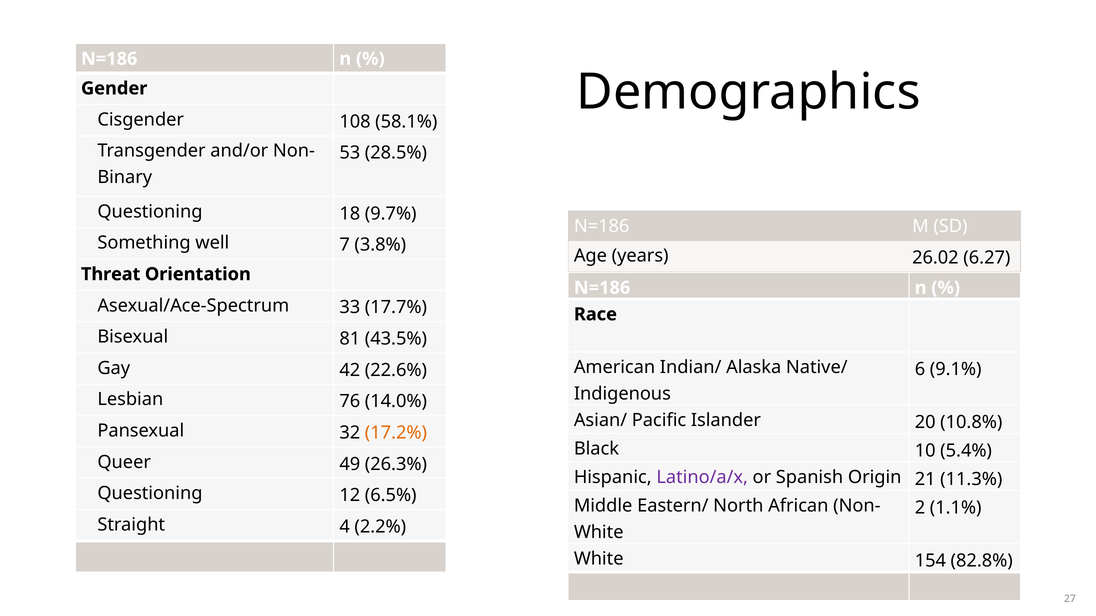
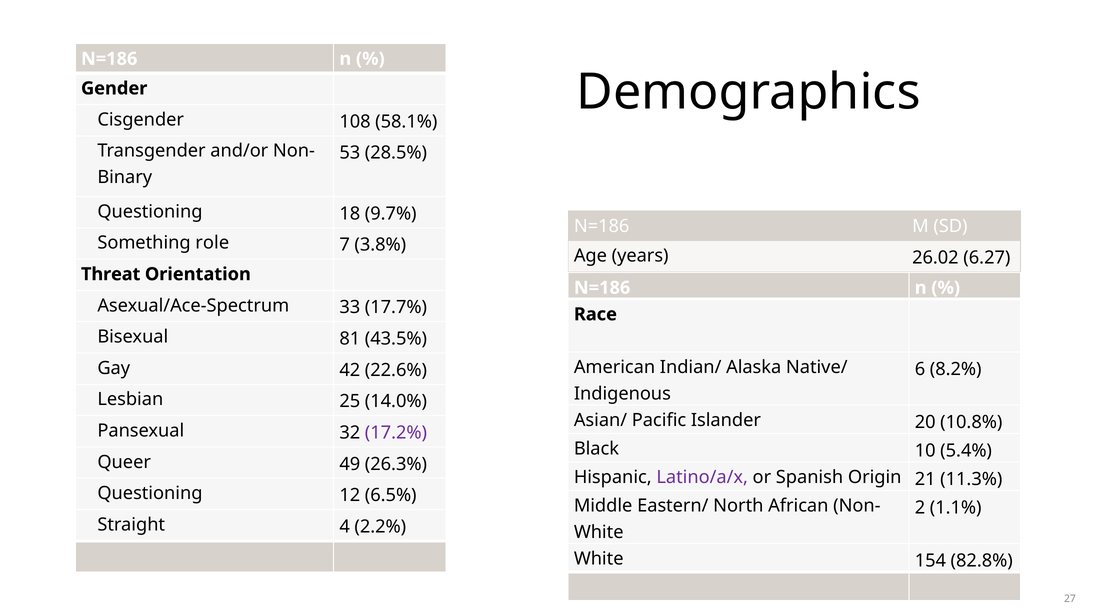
well: well -> role (212, 243)
9.1%: 9.1% -> 8.2% (956, 370)
76: 76 -> 25 (350, 402)
17.2% colour: orange -> purple (396, 433)
